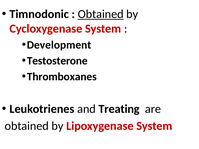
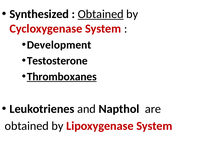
Timnodonic: Timnodonic -> Synthesized (39, 14)
Thromboxanes underline: none -> present (62, 77)
Treating: Treating -> Napthol (119, 109)
